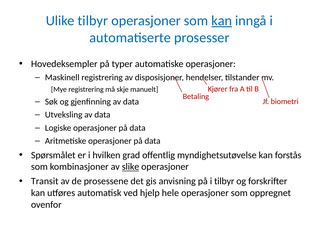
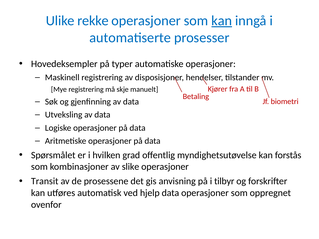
Ulike tilbyr: tilbyr -> rekke (93, 21)
slike underline: present -> none (131, 167)
hjelp hele: hele -> data (170, 193)
